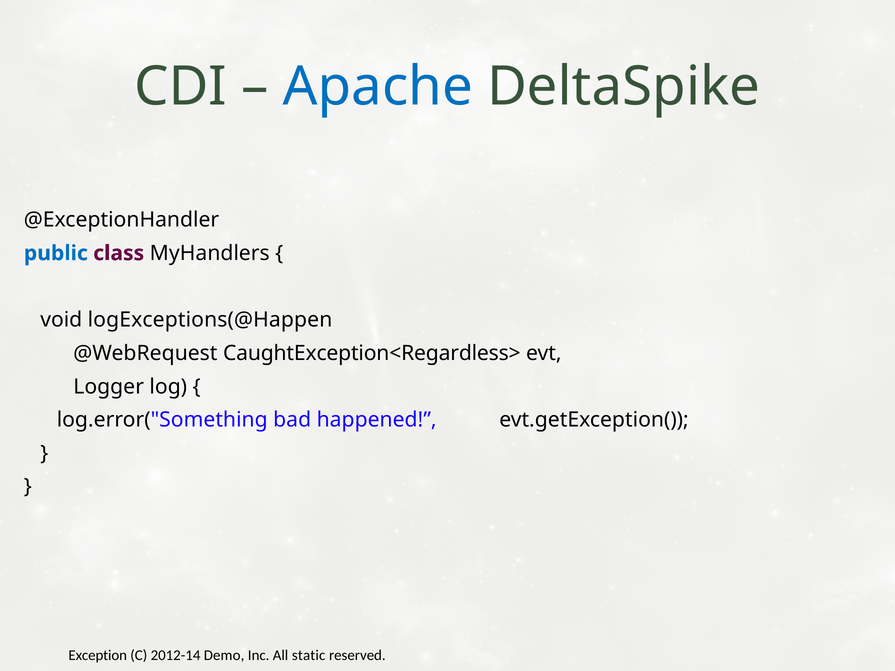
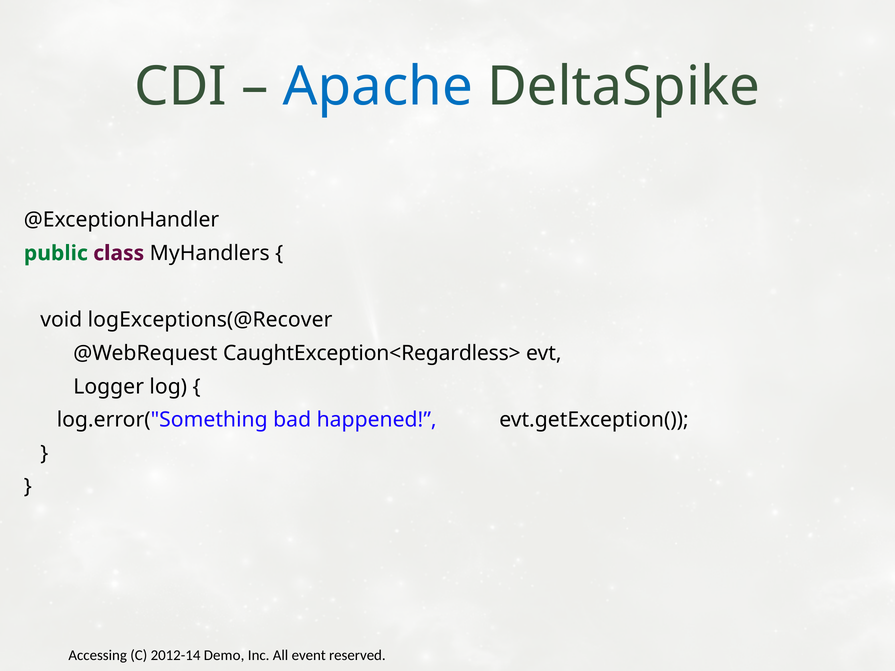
public colour: blue -> green (56, 253)
logExceptions(@Happen: logExceptions(@Happen -> logExceptions(@Recover (210, 320)
Exception: Exception -> Accessing (98, 656)
static: static -> event (309, 656)
